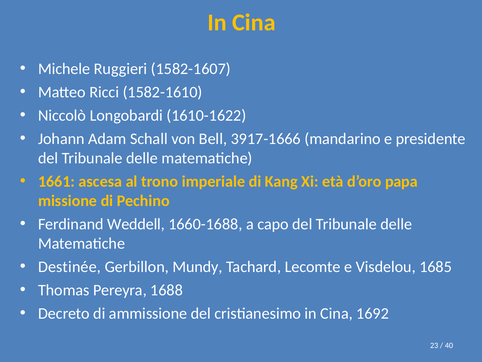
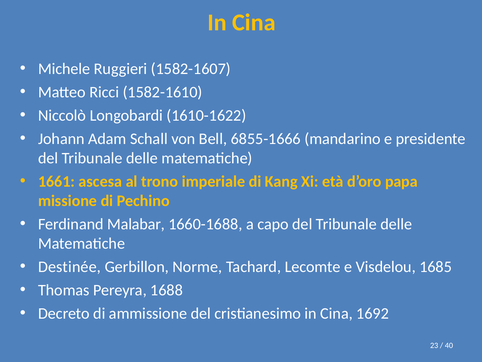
3917-1666: 3917-1666 -> 6855-1666 (266, 139)
Weddell: Weddell -> Malabar (136, 224)
Mundy: Mundy -> Norme (197, 266)
